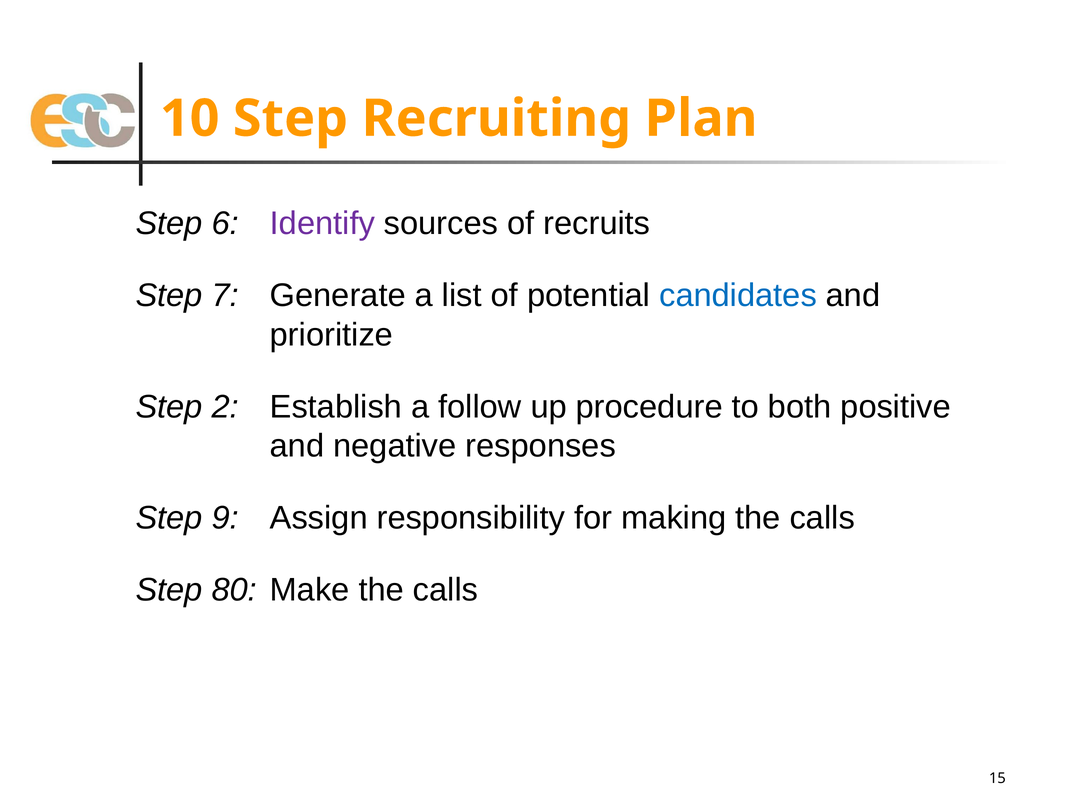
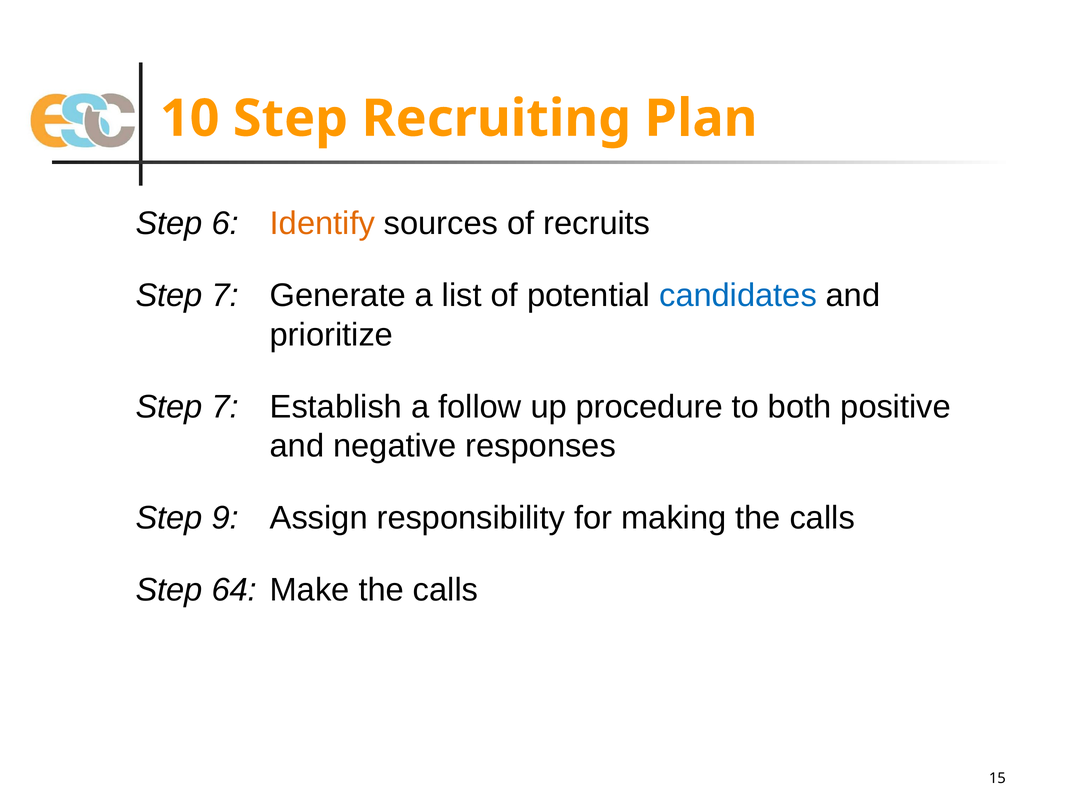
Identify colour: purple -> orange (322, 223)
2: 2 -> 7 (225, 407)
80: 80 -> 64 (234, 590)
